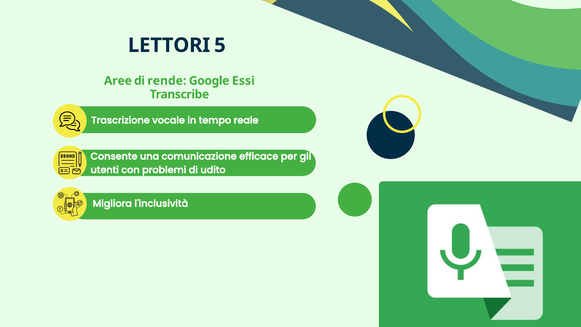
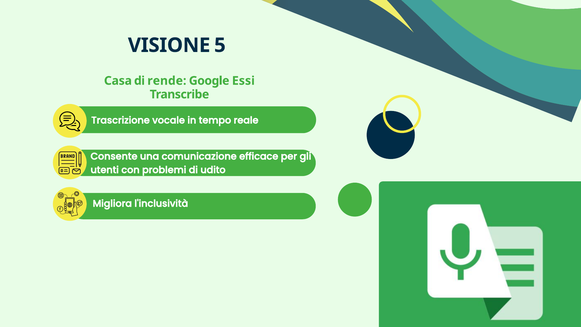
LETTORI: LETTORI -> VISIONE (169, 45)
Aree: Aree -> Casa (118, 81)
